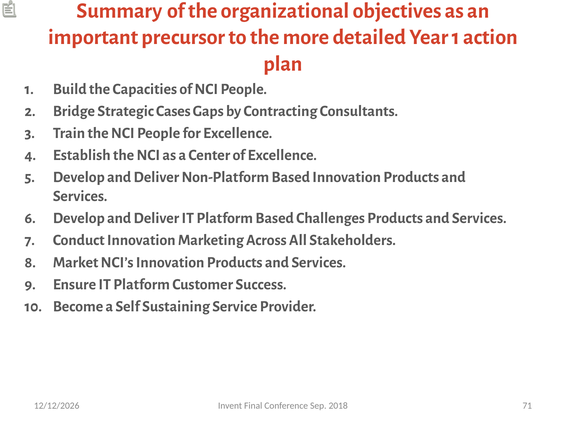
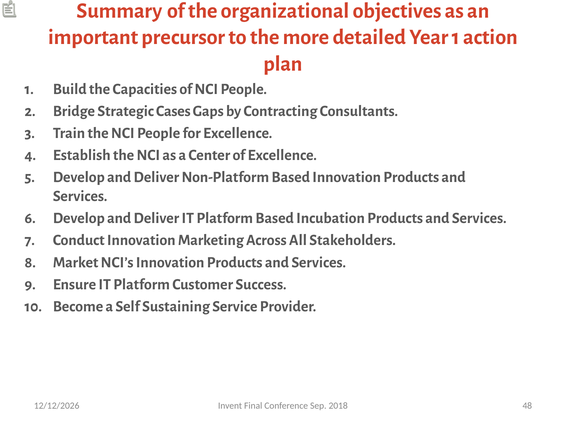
Challenges: Challenges -> Incubation (331, 218)
71: 71 -> 48 (527, 405)
